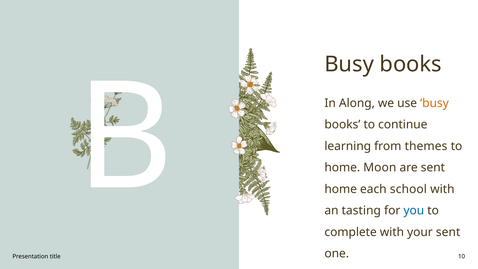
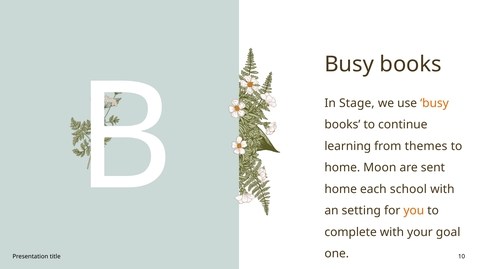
Along: Along -> Stage (357, 103)
tasting: tasting -> setting (361, 211)
you colour: blue -> orange (414, 211)
your sent: sent -> goal (448, 232)
